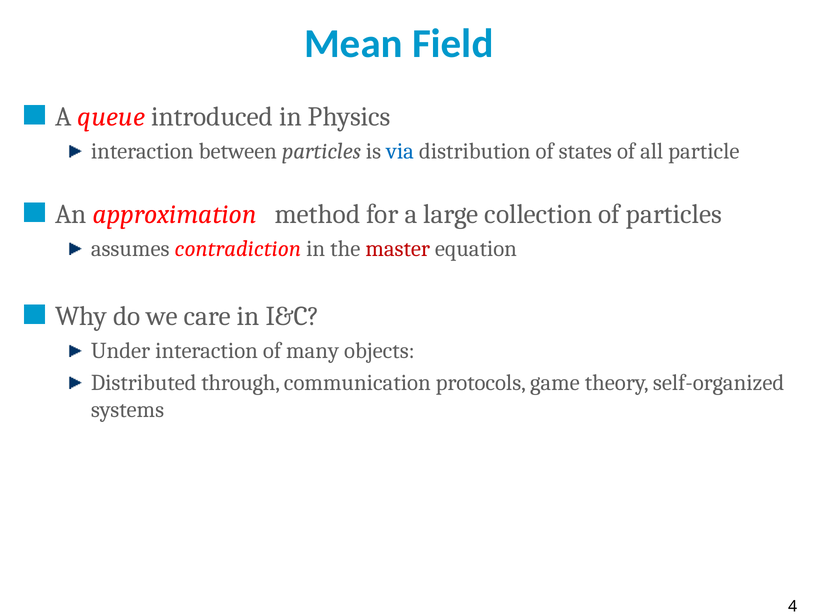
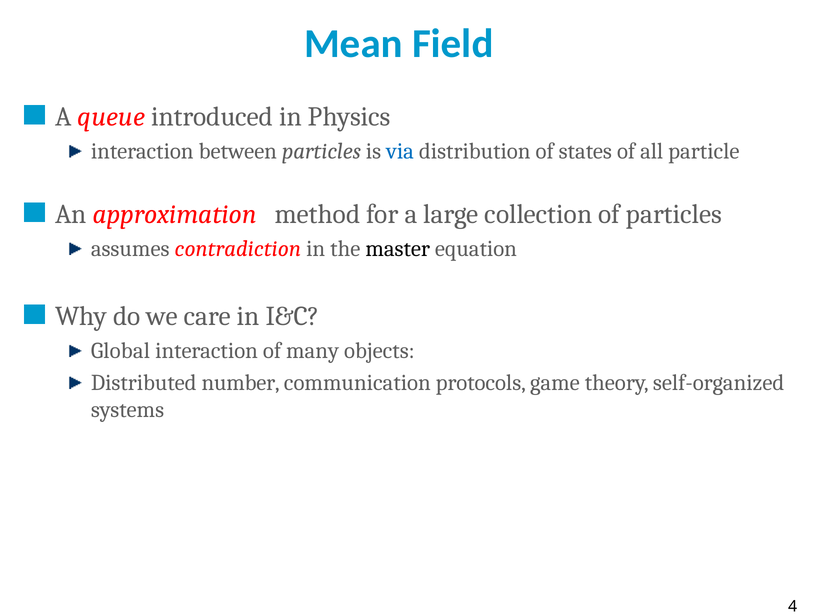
master colour: red -> black (398, 249)
Under: Under -> Global (120, 351)
through: through -> number (241, 383)
